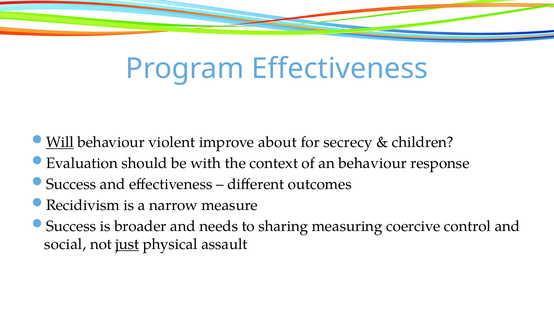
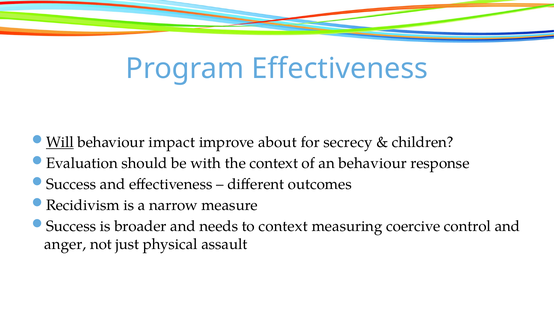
violent: violent -> impact (172, 142)
to sharing: sharing -> context (283, 226)
social: social -> anger (65, 244)
just underline: present -> none (127, 244)
